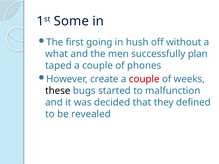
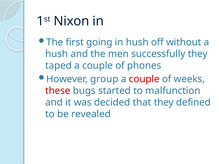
Some: Some -> Nixon (71, 21)
what: what -> hush (57, 54)
successfully plan: plan -> they (198, 54)
create: create -> group (104, 79)
these colour: black -> red (58, 91)
